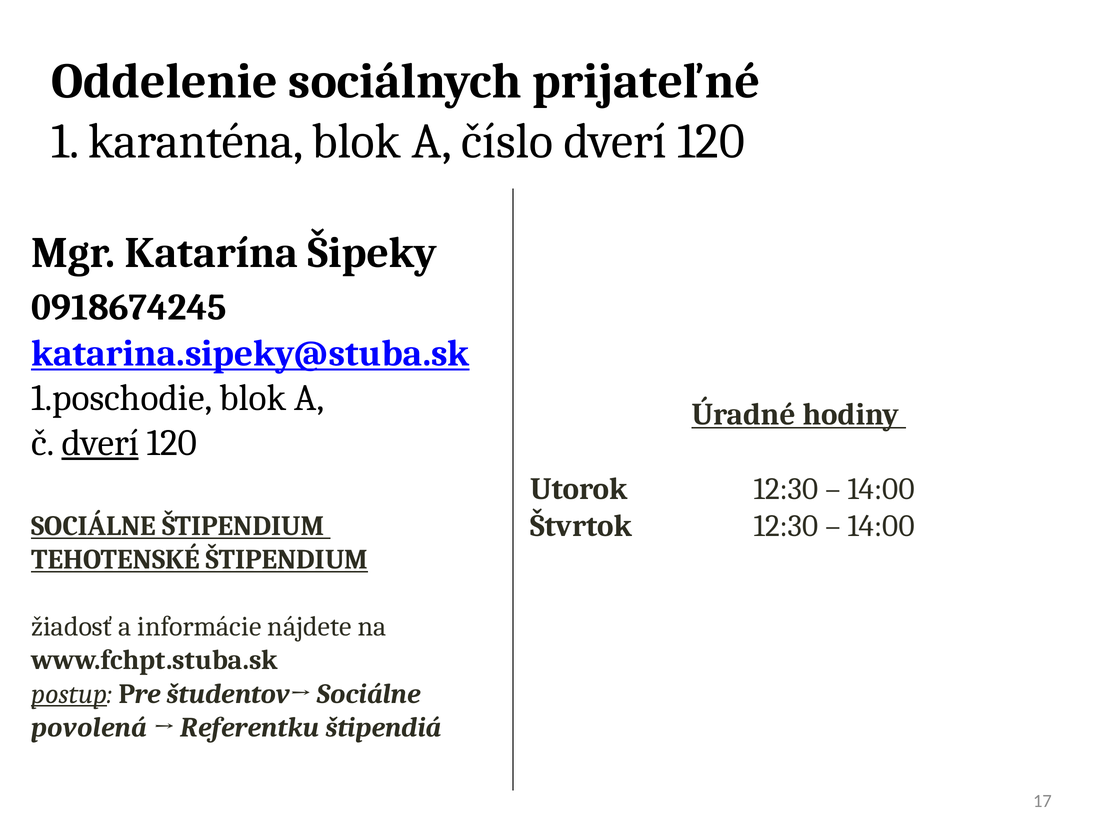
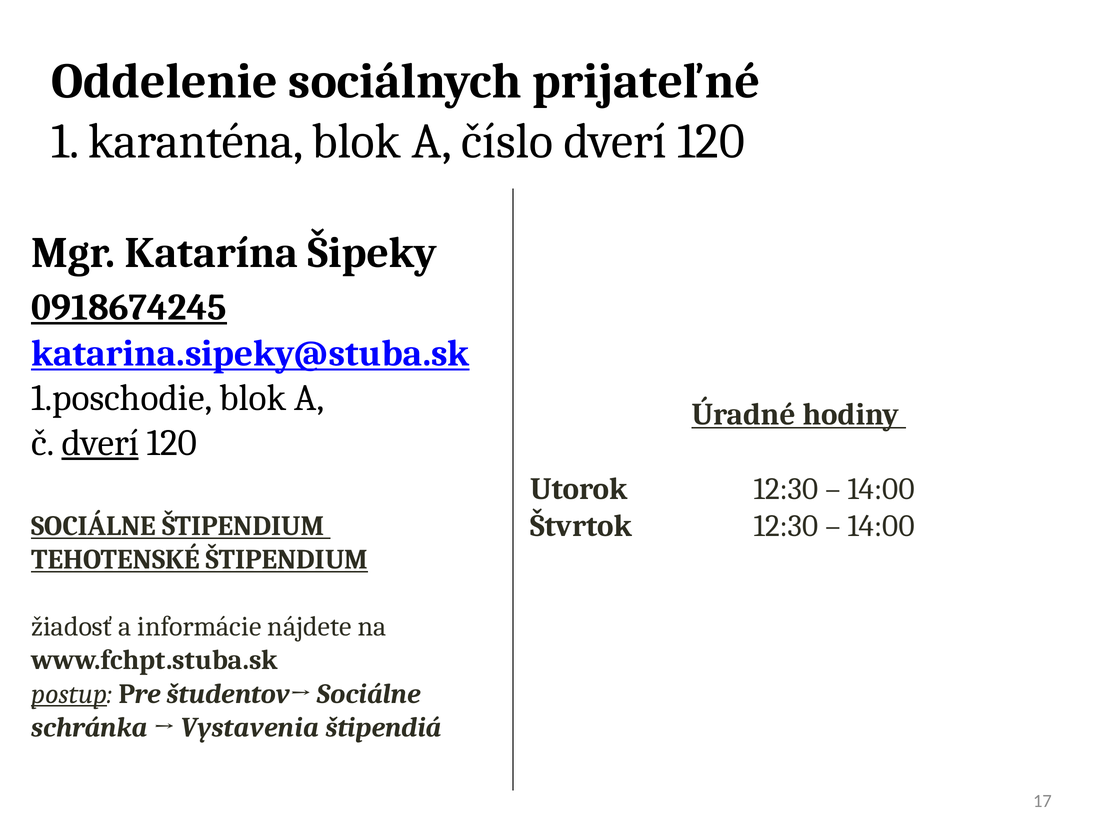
0918674245 underline: none -> present (129, 307)
povolená: povolená -> schránka (89, 728)
Referentku: Referentku -> Vystavenia (250, 728)
